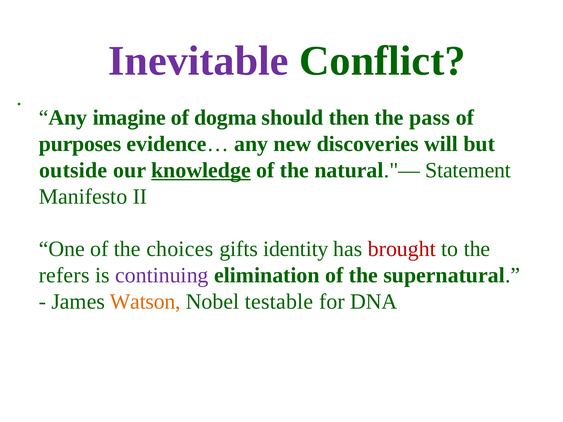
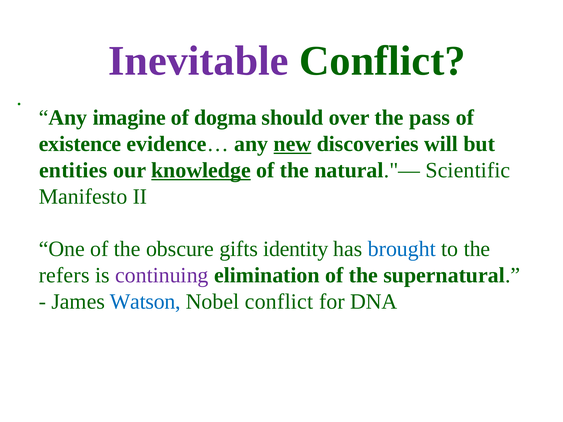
then: then -> over (349, 118)
purposes: purposes -> existence (80, 144)
new underline: none -> present (292, 144)
outside: outside -> entities (73, 170)
Statement: Statement -> Scientific (468, 170)
choices: choices -> obscure (180, 249)
brought colour: red -> blue (402, 249)
Watson colour: orange -> blue (145, 302)
Nobel testable: testable -> conflict (279, 302)
